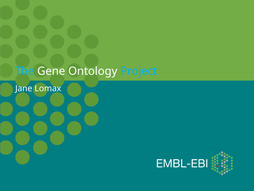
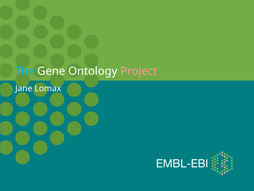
Project colour: light blue -> pink (139, 71)
